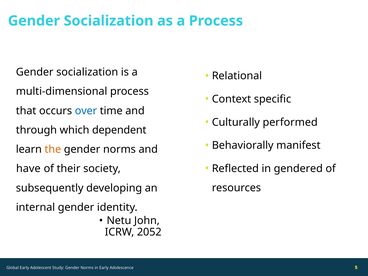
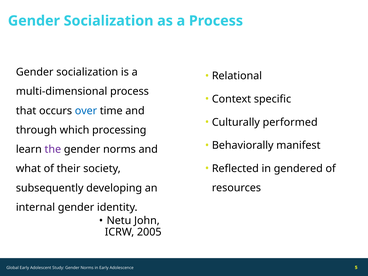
dependent: dependent -> processing (119, 130)
the colour: orange -> purple (53, 149)
have: have -> what (28, 169)
2052: 2052 -> 2005 (149, 232)
